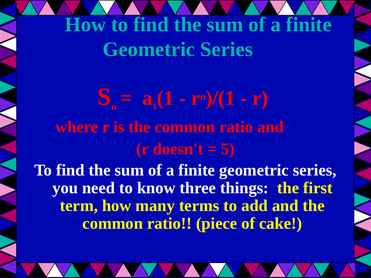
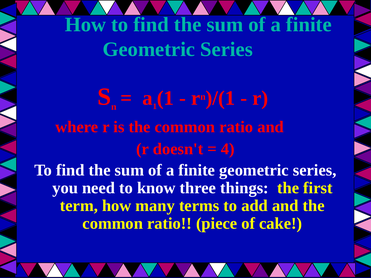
5: 5 -> 4 (228, 149)
